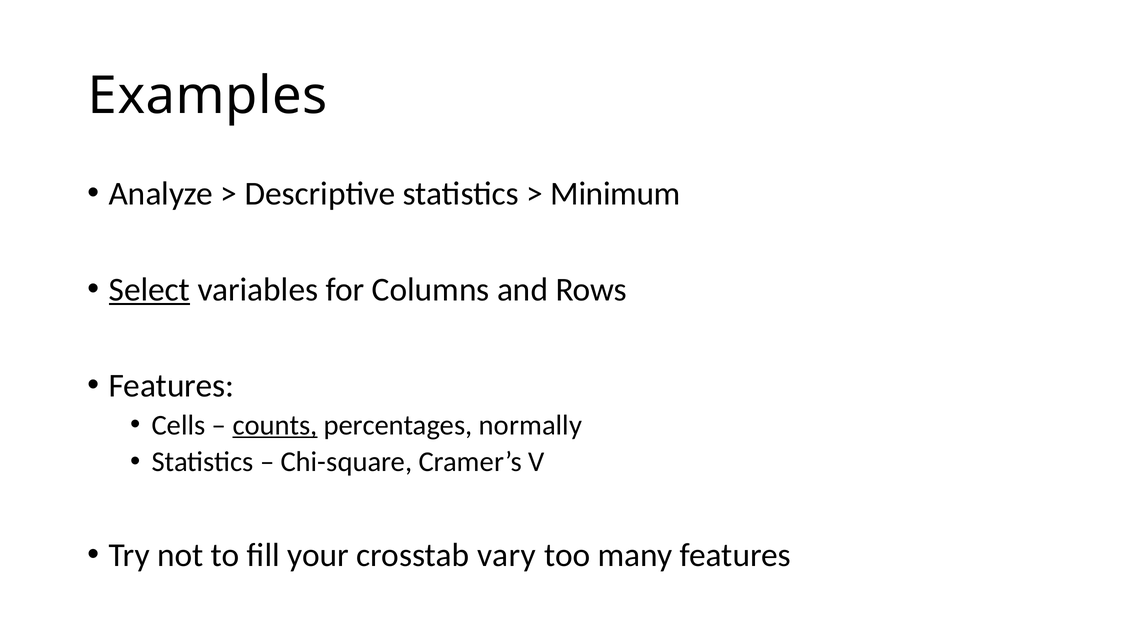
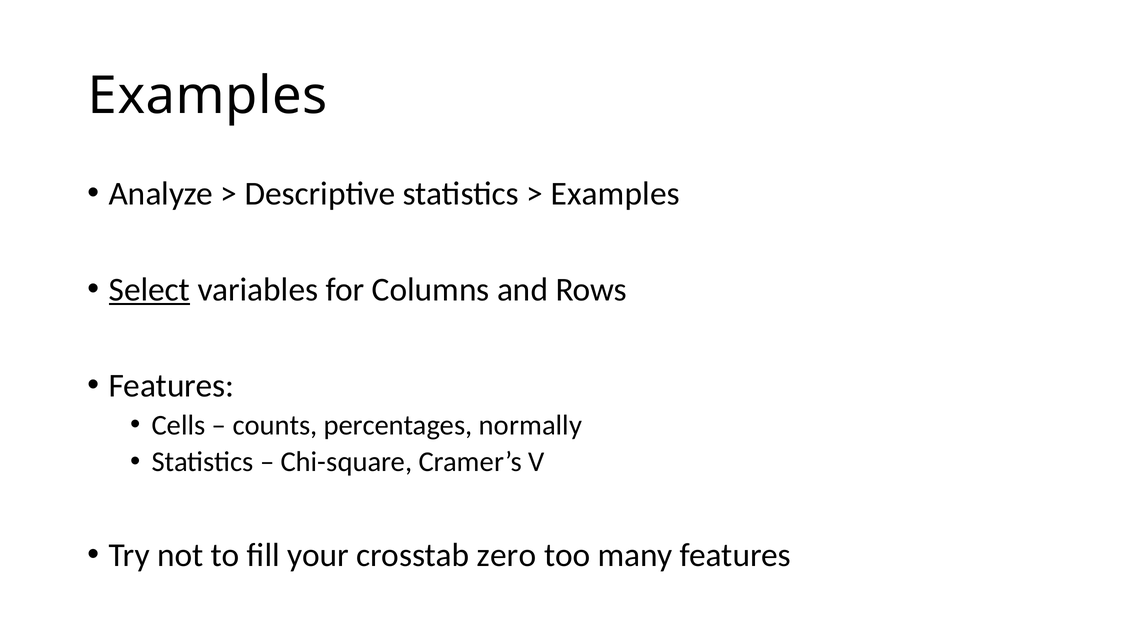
Minimum: Minimum -> Examples (615, 194)
counts underline: present -> none (275, 425)
vary: vary -> zero (506, 555)
